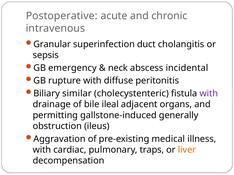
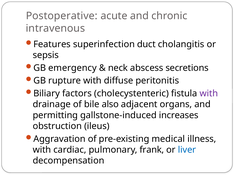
Granular: Granular -> Features (52, 44)
incidental: incidental -> secretions (187, 68)
similar: similar -> factors (77, 94)
ileal: ileal -> also (110, 105)
generally: generally -> increases (179, 116)
traps: traps -> frank (152, 150)
liver colour: orange -> blue (187, 150)
